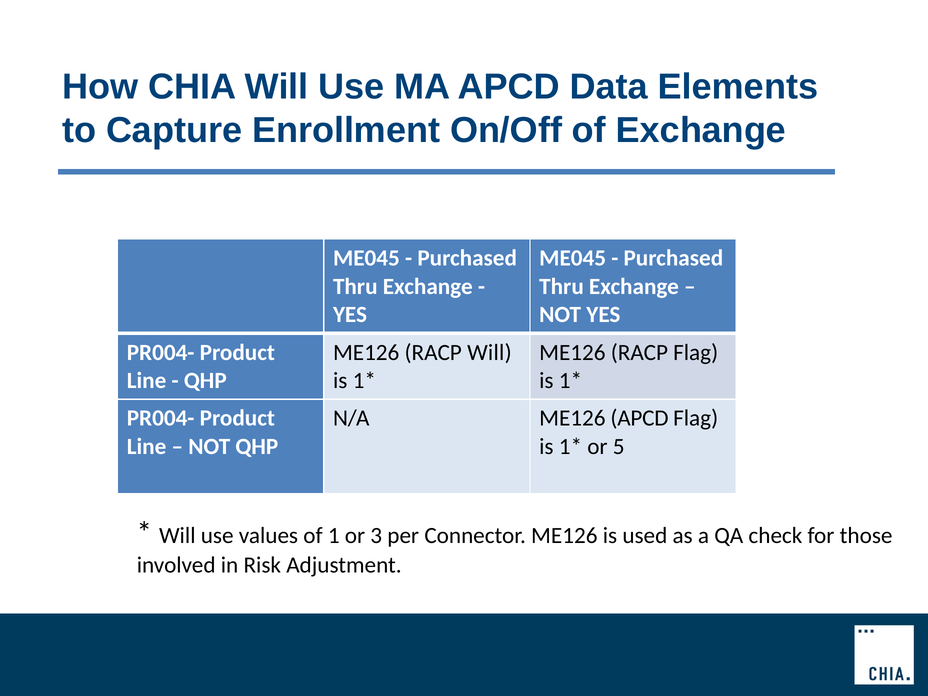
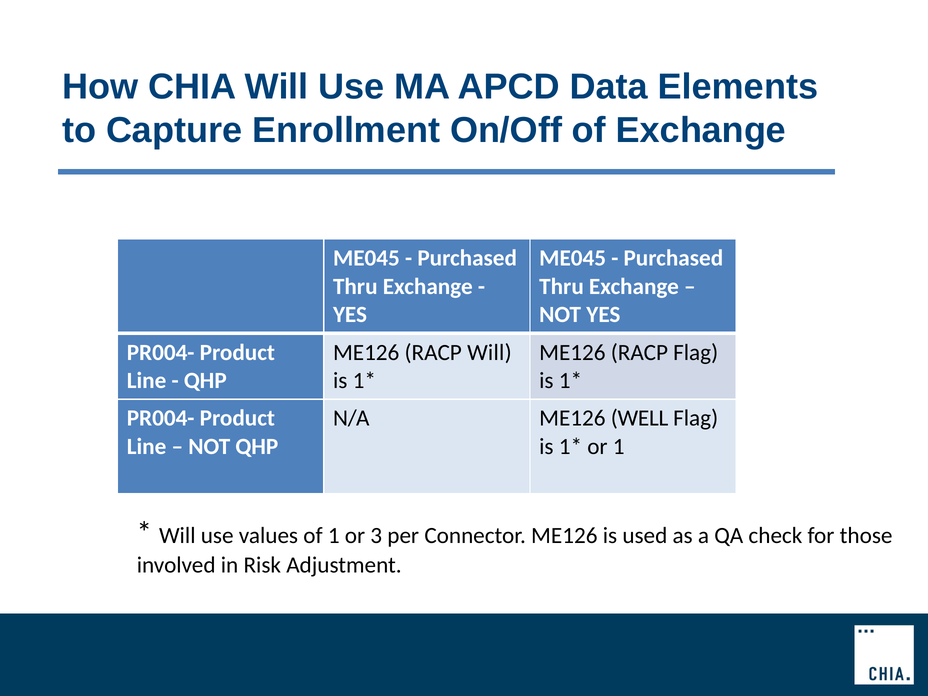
ME126 APCD: APCD -> WELL (640, 418)
or 5: 5 -> 1 (619, 447)
